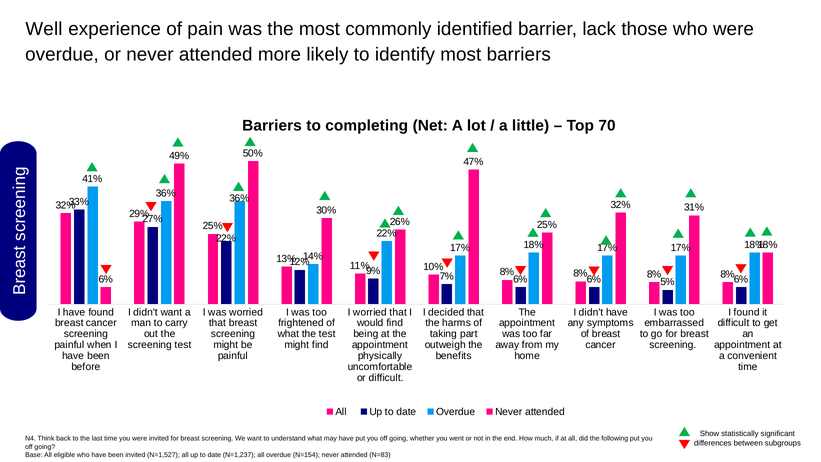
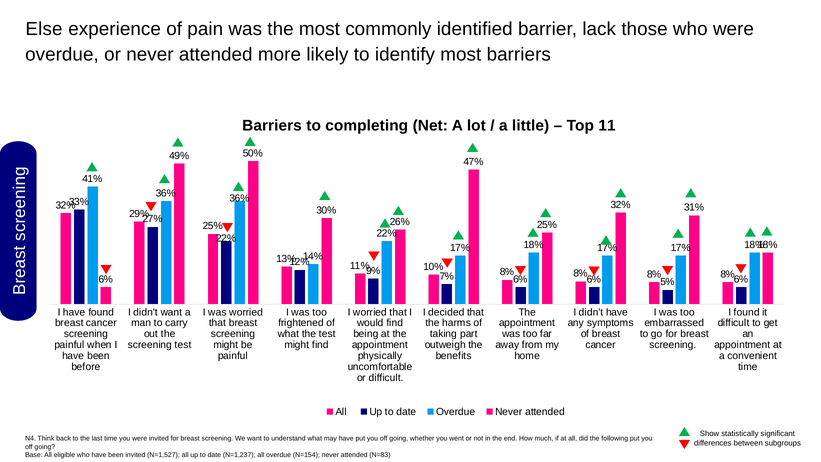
Well: Well -> Else (44, 29)
70: 70 -> 11 (607, 126)
